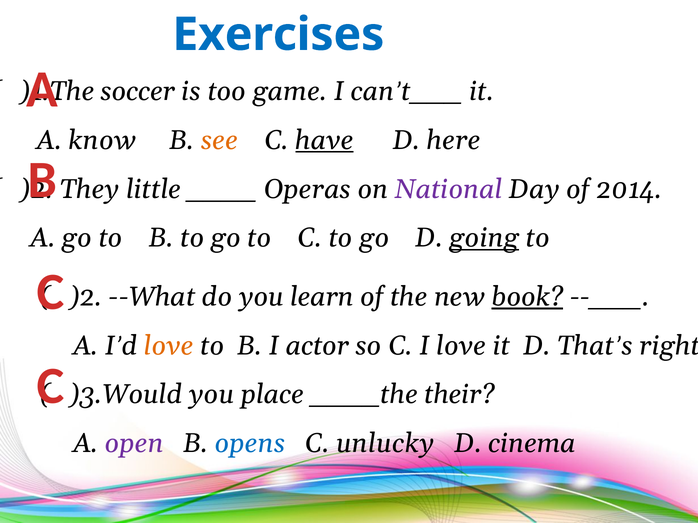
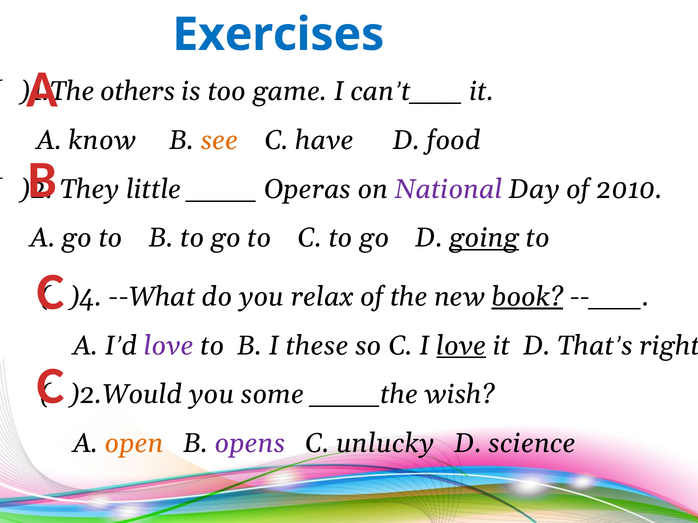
soccer: soccer -> others (138, 92)
have underline: present -> none (324, 140)
here: here -> food (454, 140)
2014: 2014 -> 2010 (629, 189)
)2: )2 -> )4 (86, 297)
learn: learn -> relax (322, 297)
love colour: orange -> purple (169, 346)
actor: actor -> these (317, 346)
love underline: none -> present (461, 346)
)3.Would: )3.Would -> )2.Would (126, 395)
place: place -> some (272, 395)
their: their -> wish (459, 395)
open colour: purple -> orange (134, 444)
opens colour: blue -> purple (250, 444)
cinema: cinema -> science (532, 444)
